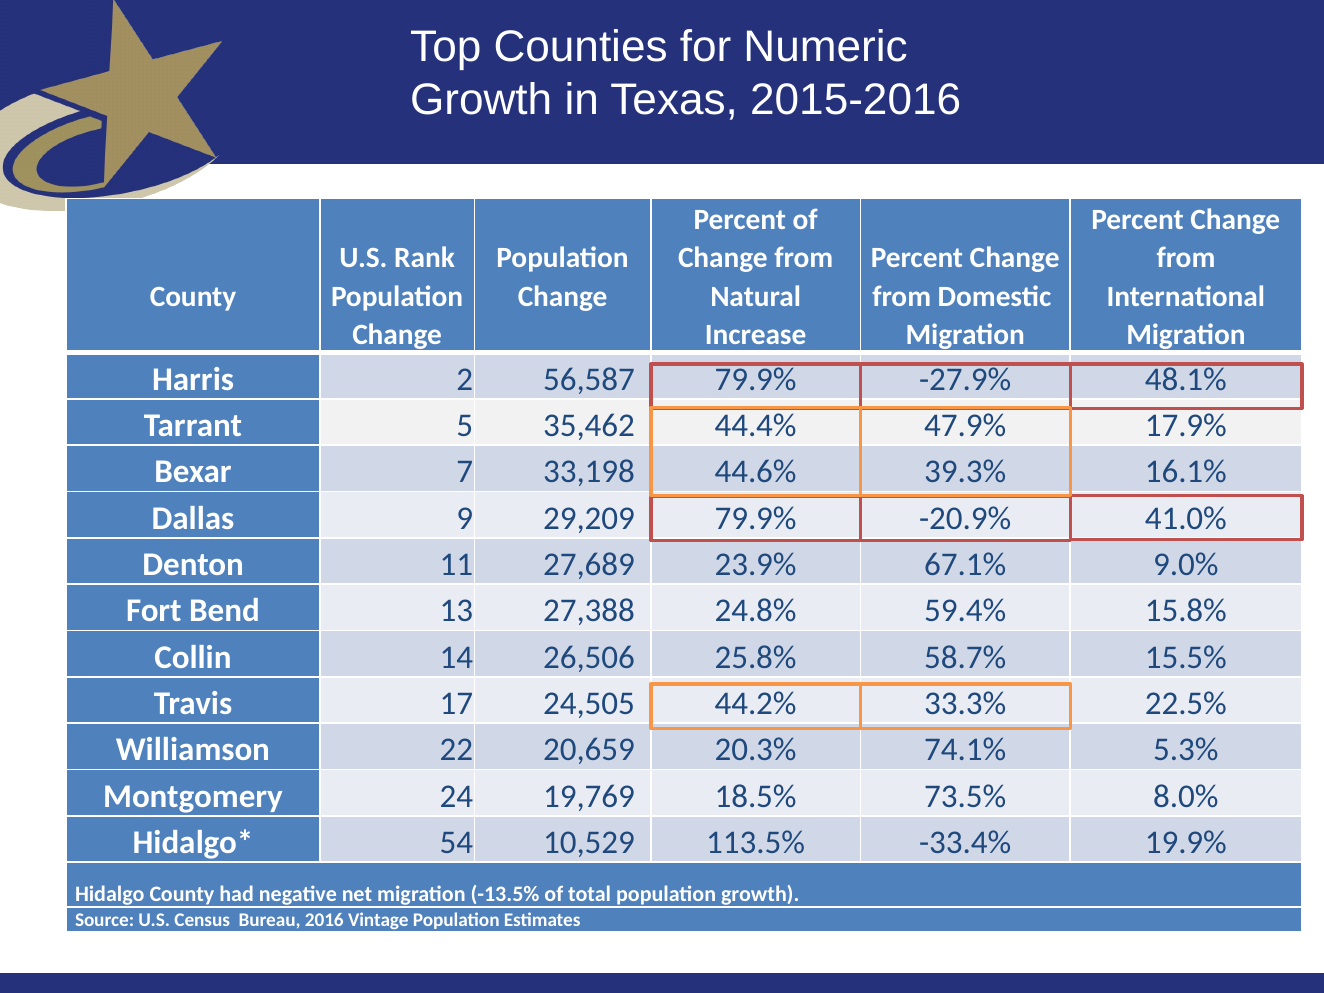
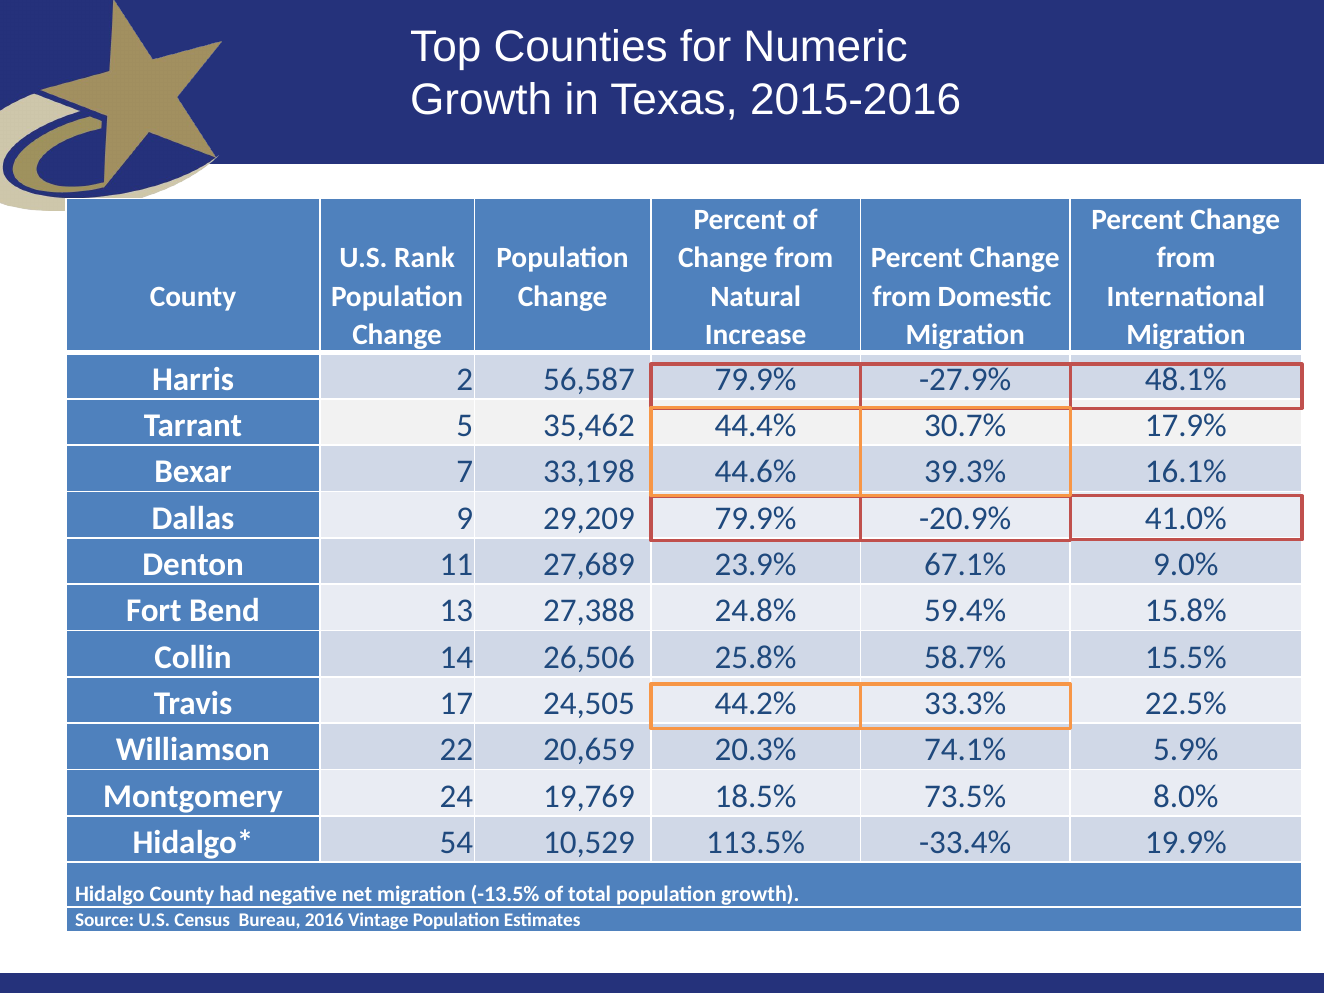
47.9%: 47.9% -> 30.7% (965, 425)
5.3%: 5.3% -> 5.9% (1186, 750)
